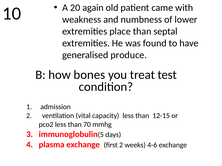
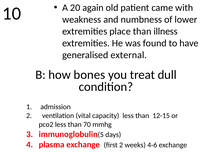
septal: septal -> illness (166, 31)
produce: produce -> external (129, 55)
test: test -> dull (167, 75)
